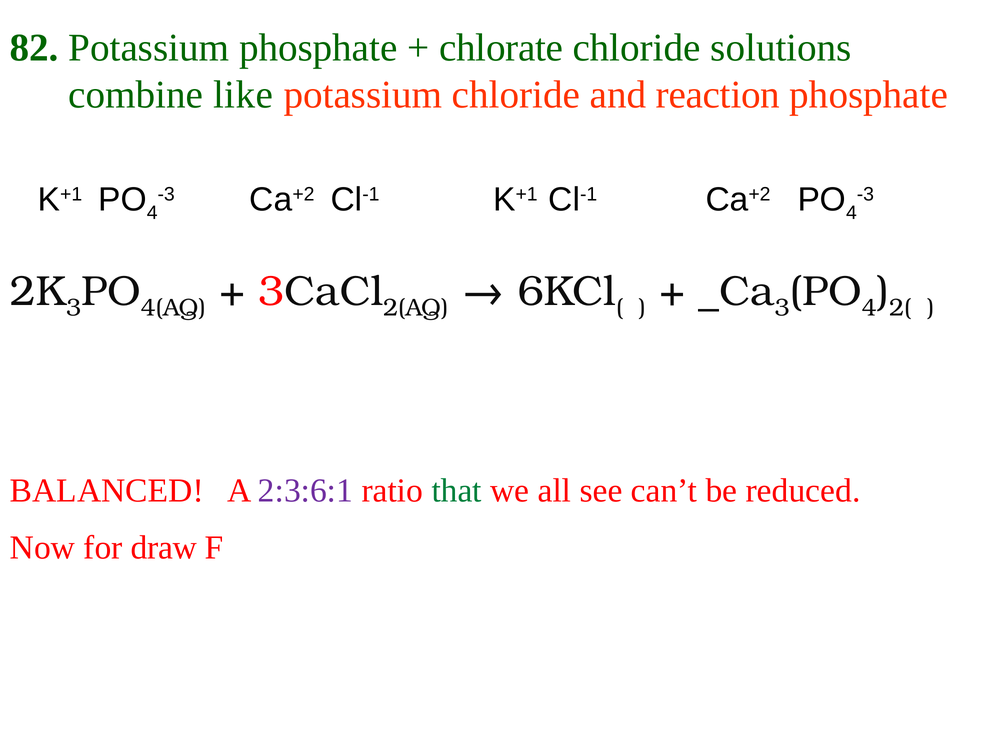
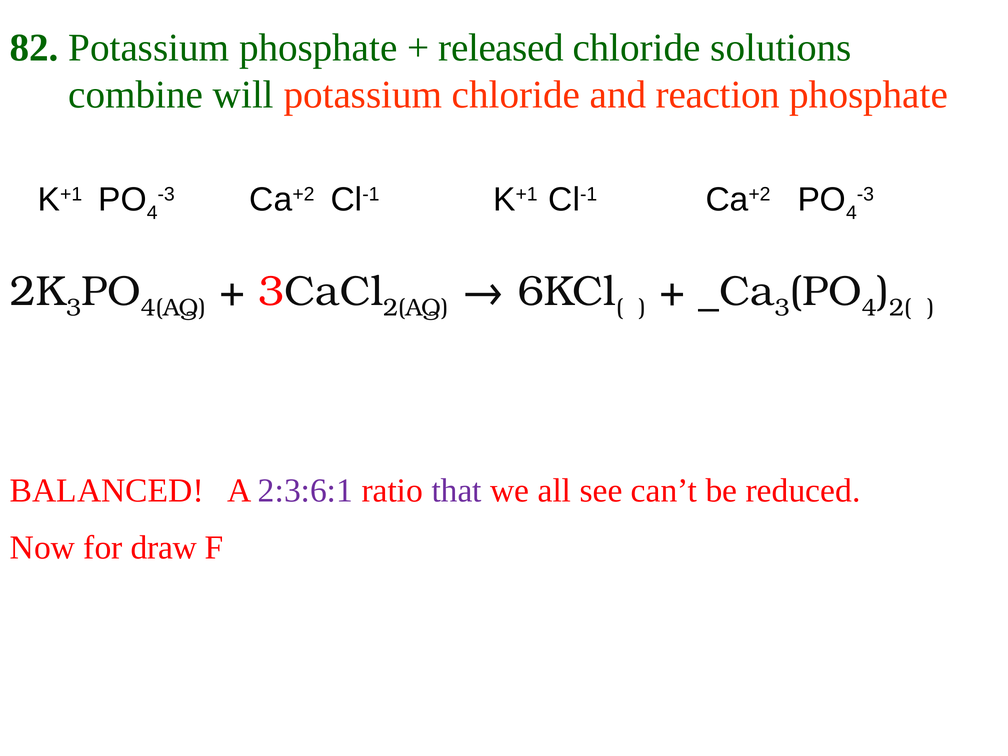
chlorate: chlorate -> released (501, 48)
like: like -> will (243, 95)
that colour: green -> purple (457, 490)
